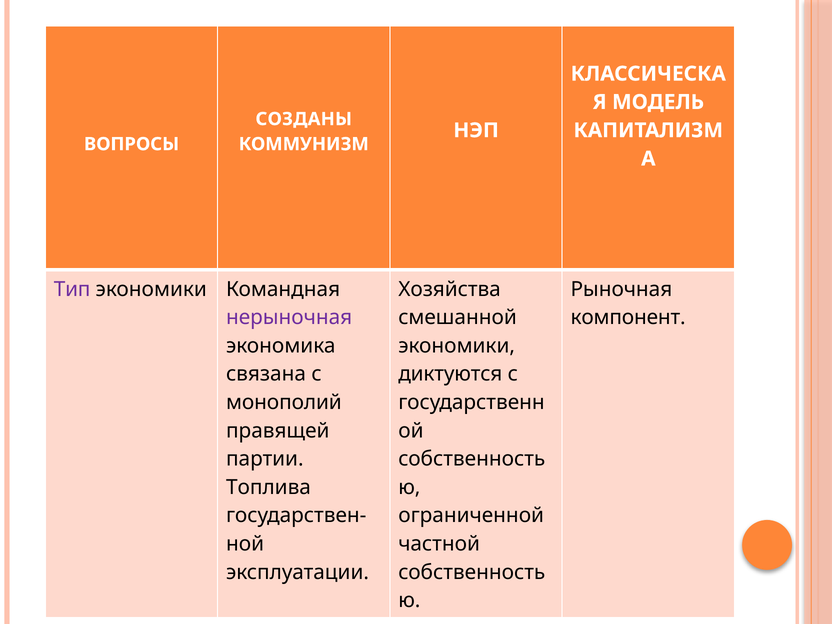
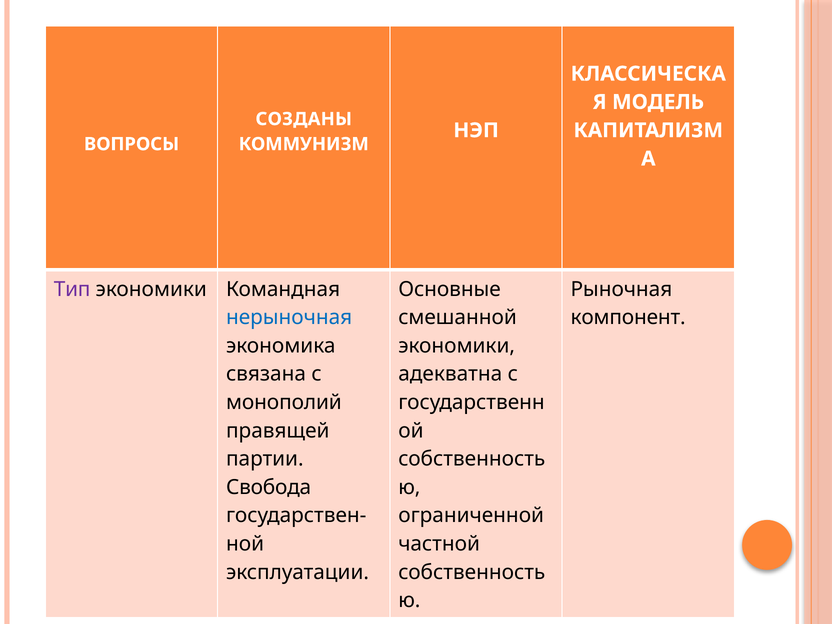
Хозяйства: Хозяйства -> Основные (450, 289)
нерыночная colour: purple -> blue (289, 318)
диктуются: диктуются -> адекватна (450, 374)
Топлива: Топлива -> Свобода (269, 487)
